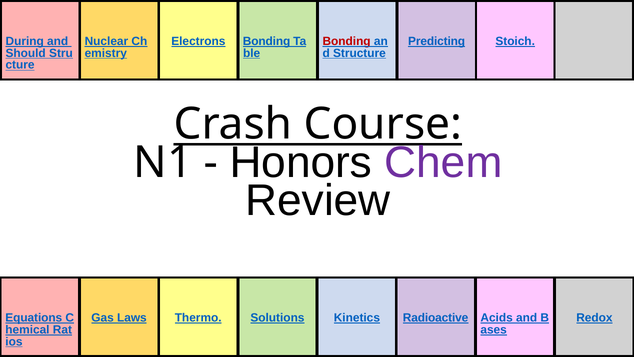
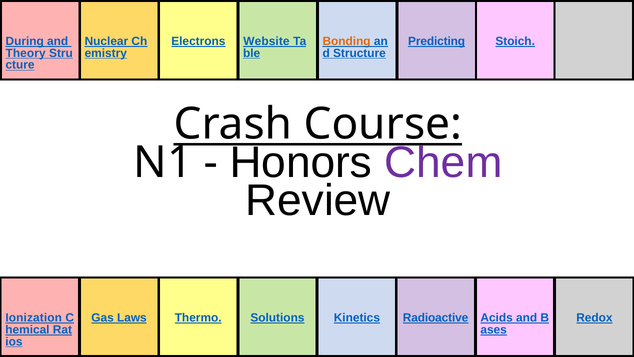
Electrons Bonding: Bonding -> Website (266, 41)
Bonding colour: red -> orange (347, 41)
Should: Should -> Theory (26, 53)
Equations: Equations -> Ionization (34, 317)
